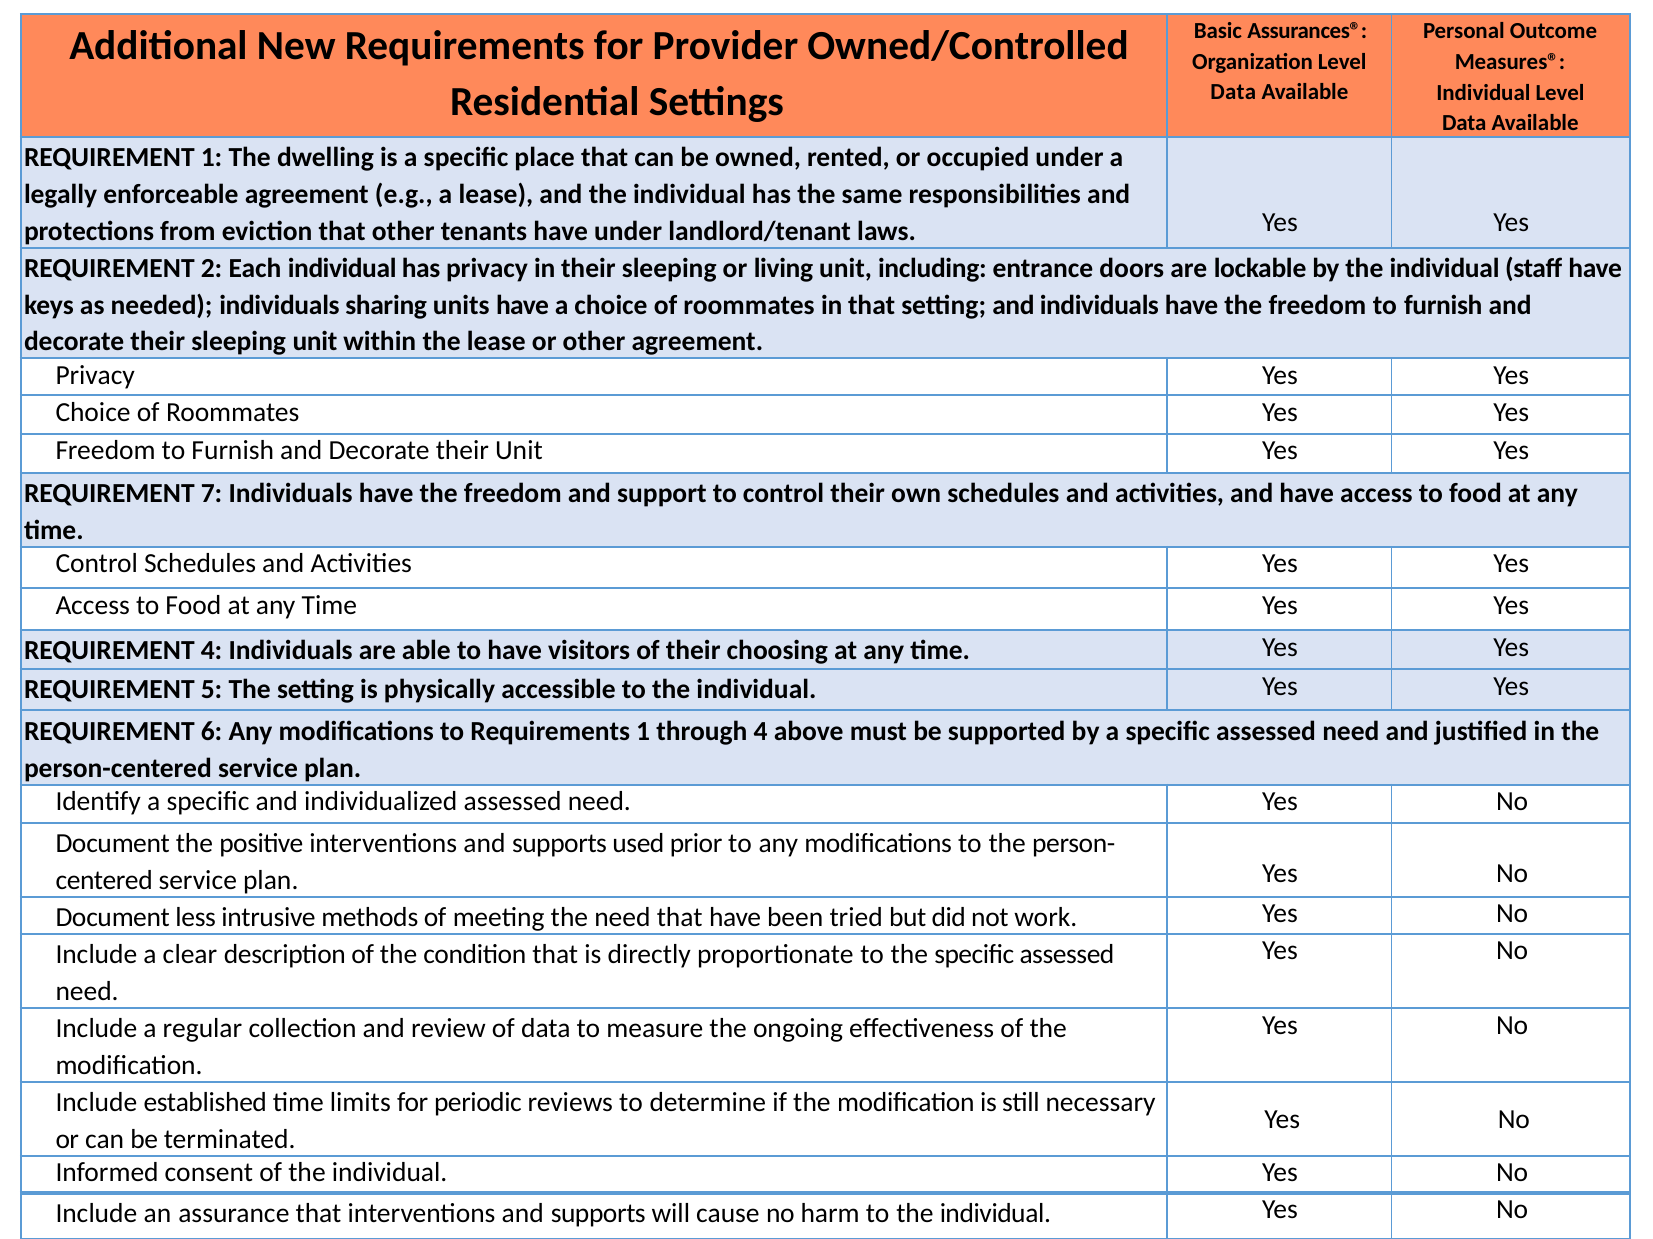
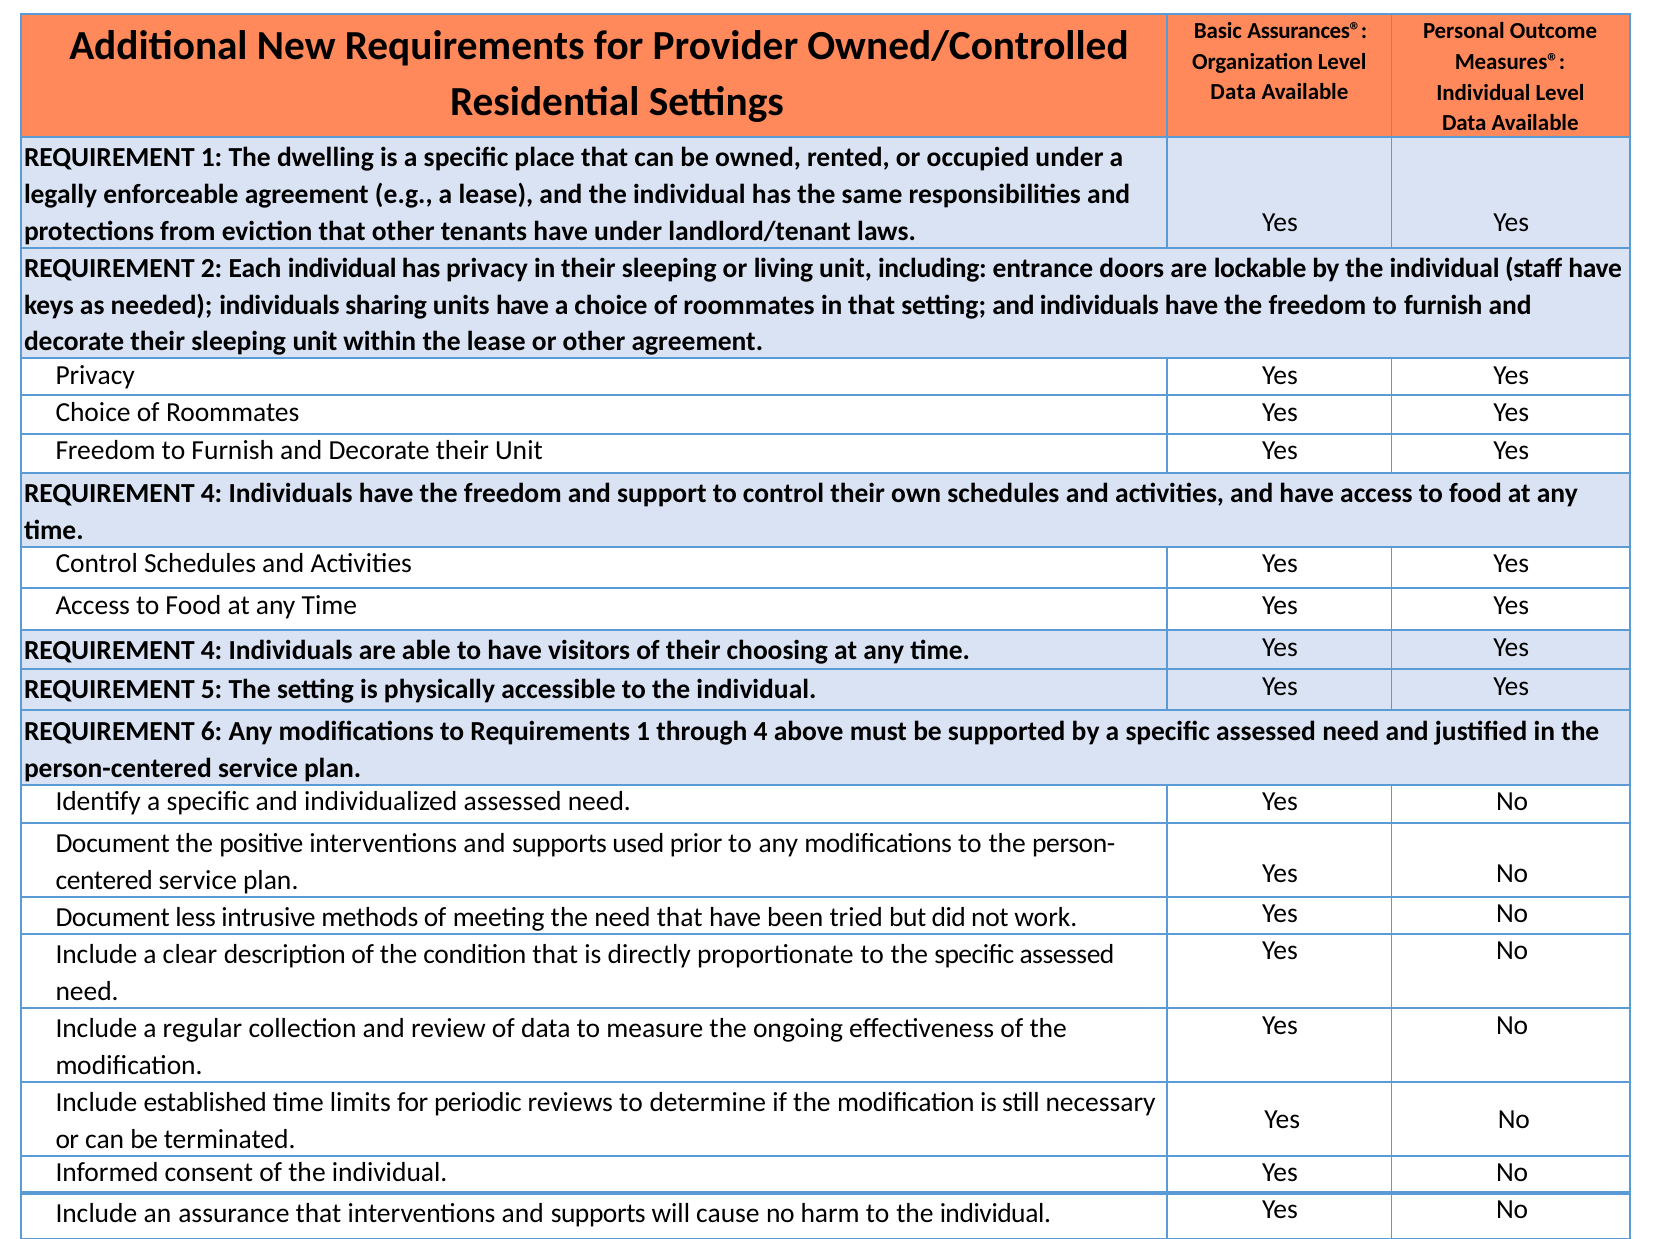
7: 7 -> 4 (212, 494)
